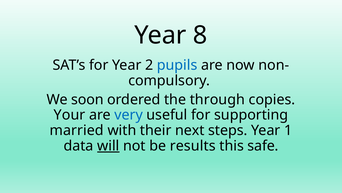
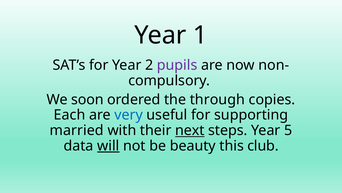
8: 8 -> 1 (200, 35)
pupils colour: blue -> purple (177, 65)
Your: Your -> Each (70, 115)
next underline: none -> present (190, 130)
1: 1 -> 5 (288, 130)
results: results -> beauty (193, 145)
safe: safe -> club (263, 145)
